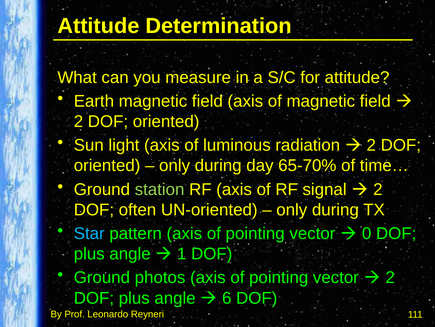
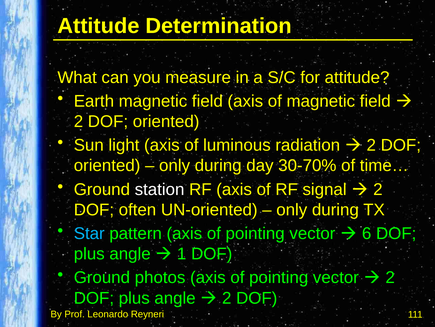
65-70%: 65-70% -> 30-70% (307, 165)
station colour: light green -> white (160, 189)
0: 0 -> 6 (367, 233)
6: 6 -> 2 (227, 297)
